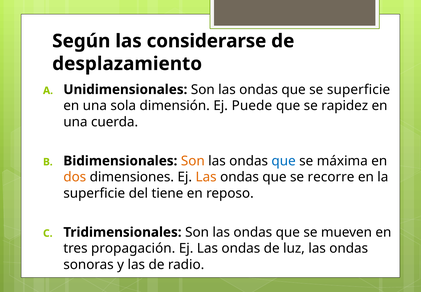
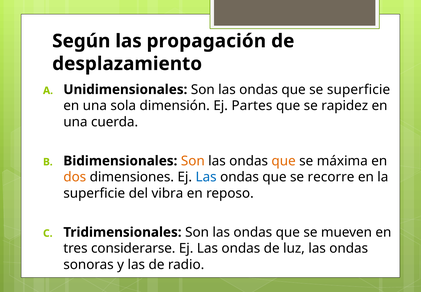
considerarse: considerarse -> propagación (206, 41)
Puede: Puede -> Partes (252, 106)
que colour: blue -> orange (284, 161)
Las colour: orange -> blue (206, 177)
tiene: tiene -> vibra (167, 193)
propagación: propagación -> considerarse (133, 248)
